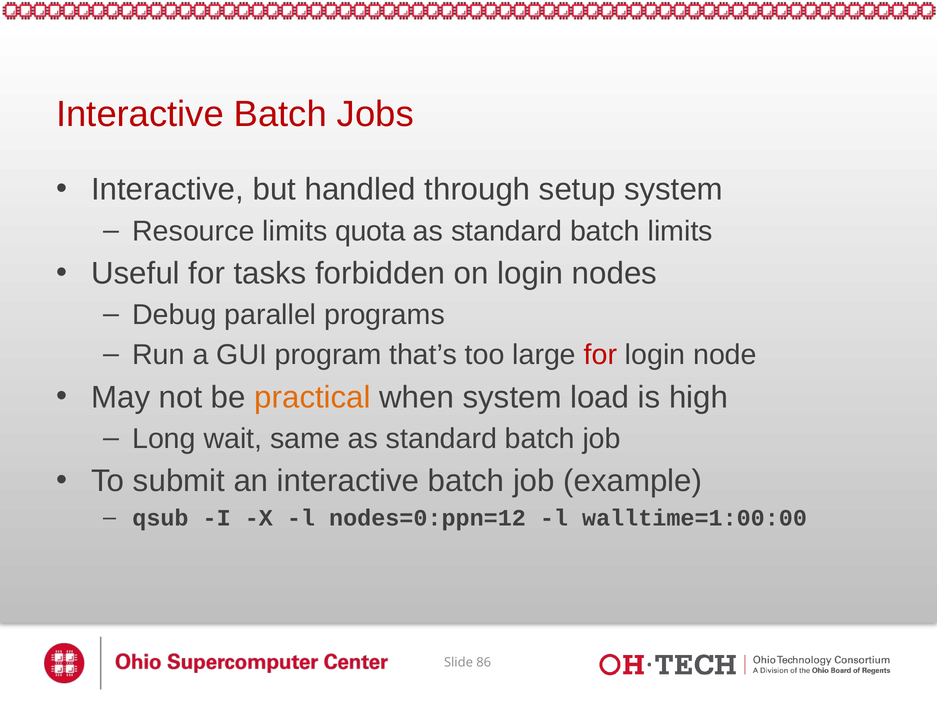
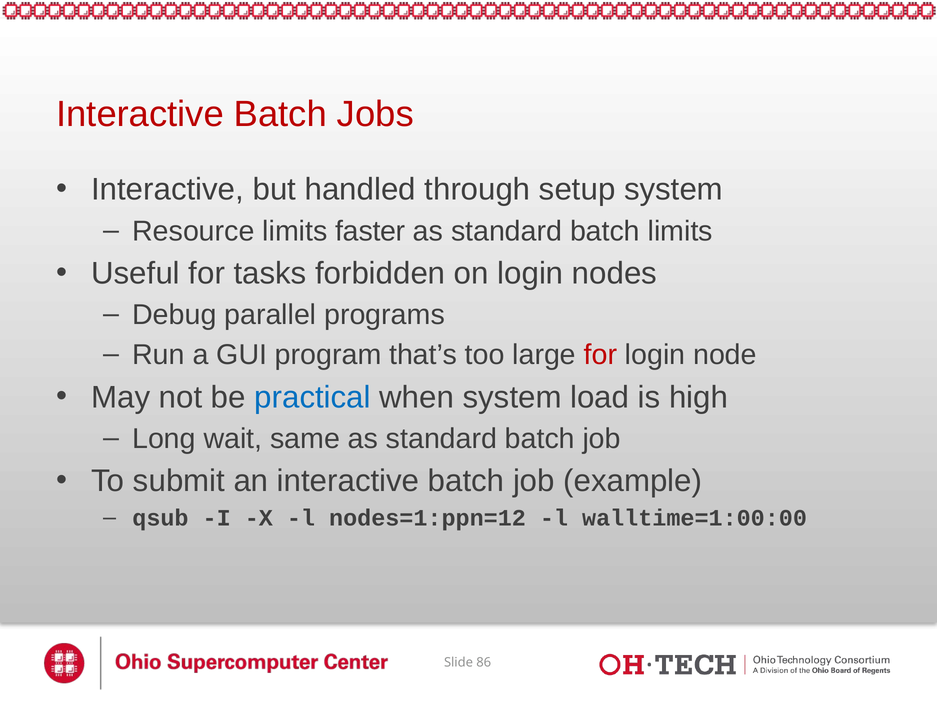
quota: quota -> faster (370, 231)
practical colour: orange -> blue (313, 397)
nodes=0:ppn=12: nodes=0:ppn=12 -> nodes=1:ppn=12 (427, 518)
